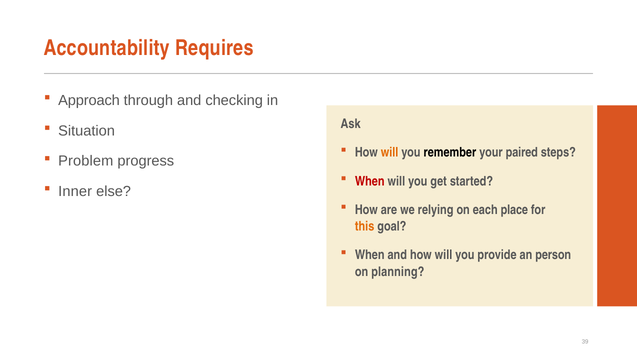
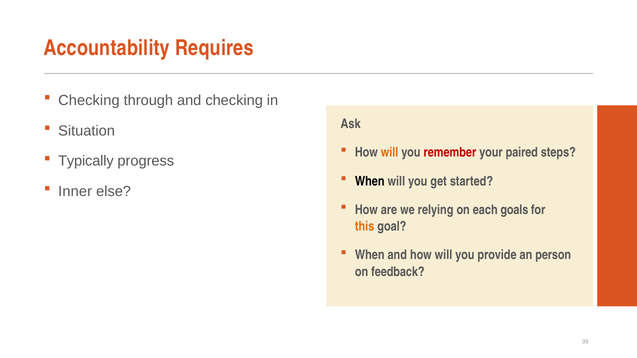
Approach: Approach -> Checking (89, 101)
remember colour: black -> red (450, 153)
Problem: Problem -> Typically (86, 161)
When colour: red -> black (370, 181)
place: place -> goals (514, 210)
planning: planning -> feedback (398, 272)
